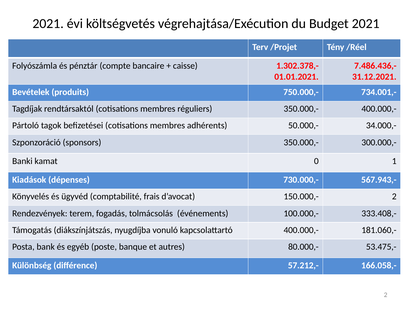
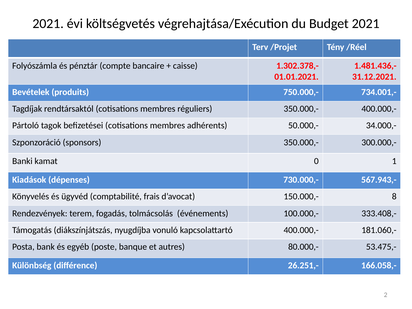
7.486.436,-: 7.486.436,- -> 1.481.436,- (375, 66)
150.000,- 2: 2 -> 8 (394, 197)
57.212,-: 57.212,- -> 26.251,- (303, 266)
